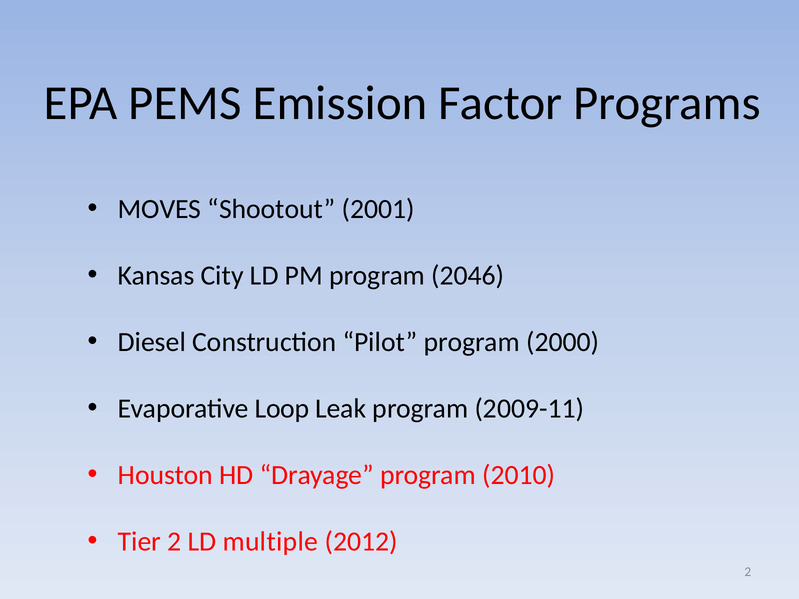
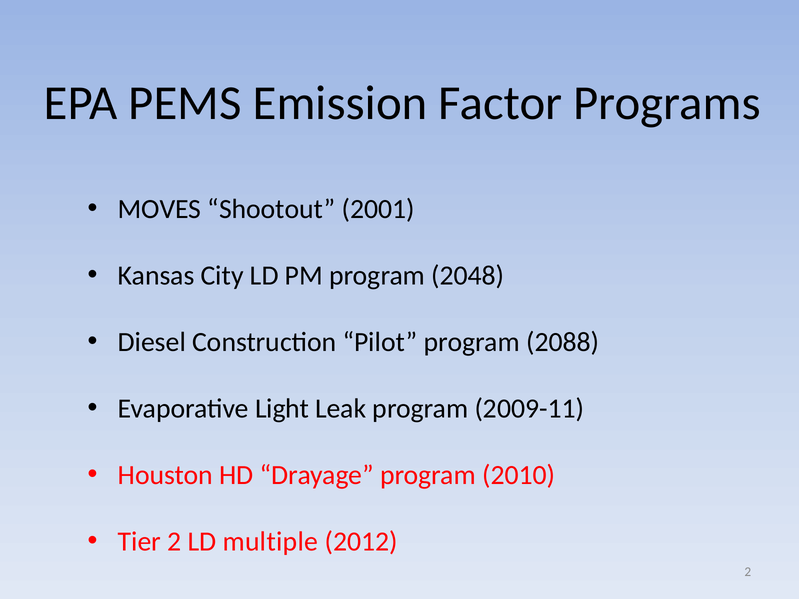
2046: 2046 -> 2048 (468, 276)
2000: 2000 -> 2088 (563, 342)
Loop: Loop -> Light (282, 409)
